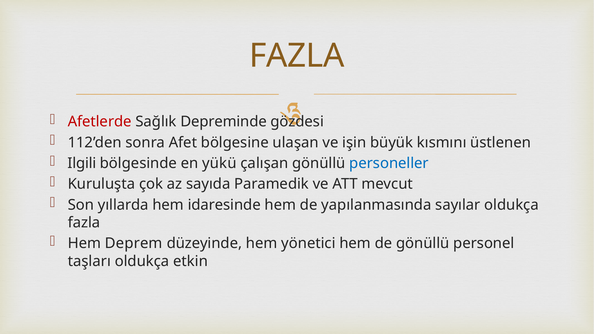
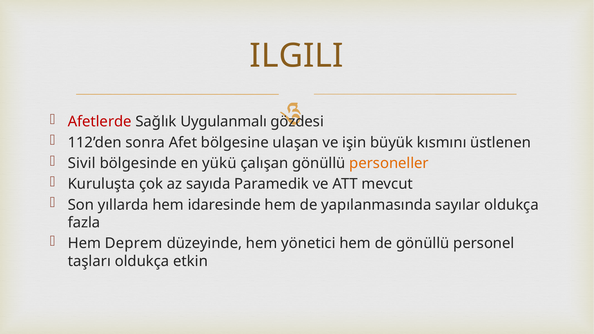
FAZLA: FAZLA -> ILGILI (297, 56)
Depreminde: Depreminde -> Uygulanmalı (224, 122)
Ilgili: Ilgili -> Sivil (82, 163)
personeller colour: blue -> orange (389, 163)
